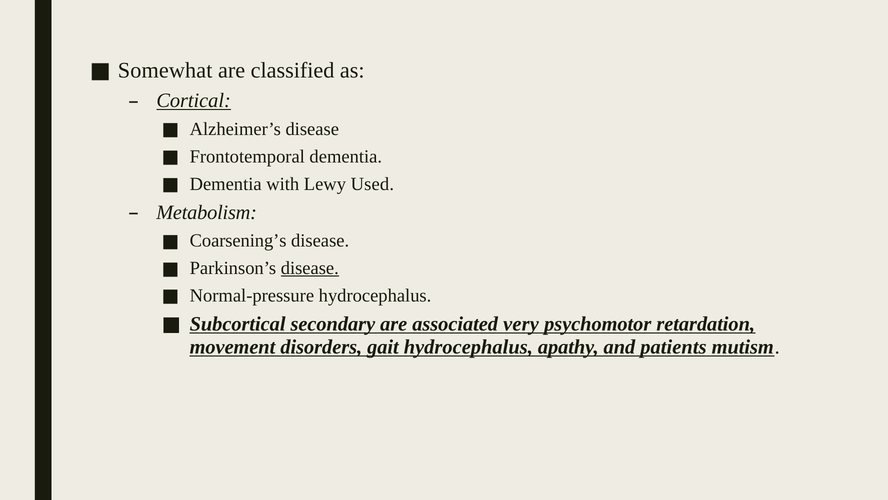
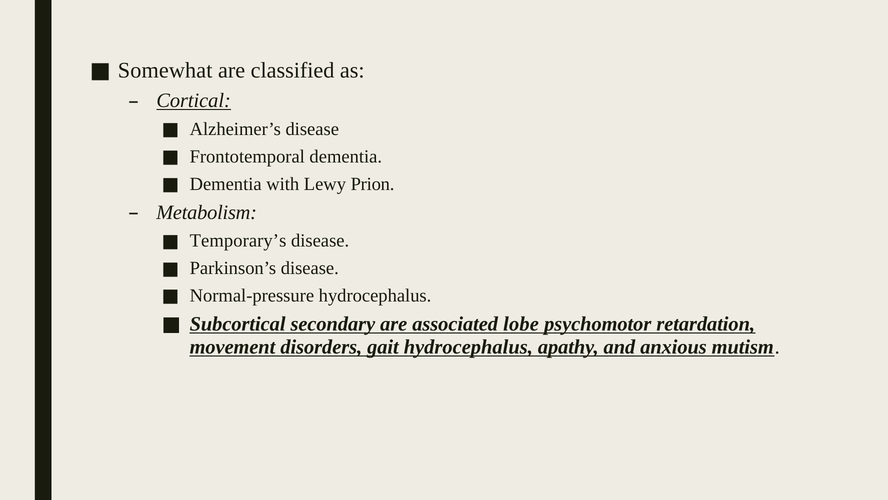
Used: Used -> Prion (373, 184)
Coarsening’s: Coarsening’s -> Temporary’s (238, 240)
disease underline: present -> none (310, 268)
very: very -> lobe (521, 324)
patients: patients -> anxious (673, 347)
